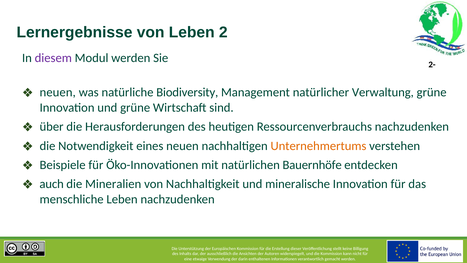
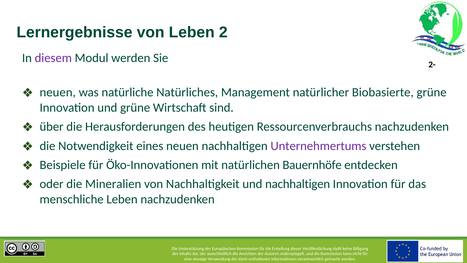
Biodiversity: Biodiversity -> Natürliches (187, 92)
Verwaltung: Verwaltung -> Biobasierte (383, 92)
Unternehmertums colour: orange -> purple (318, 146)
auch: auch -> oder (52, 184)
und mineralische: mineralische -> nachhaltigen (298, 184)
